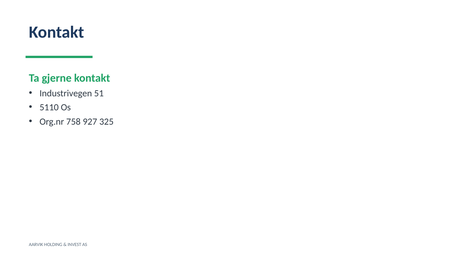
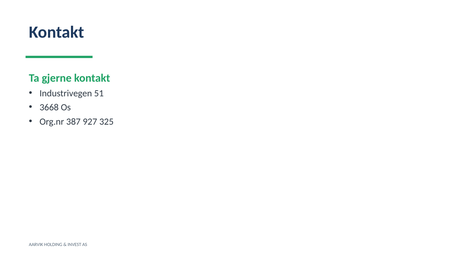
5110: 5110 -> 3668 (49, 108)
758: 758 -> 387 (73, 122)
